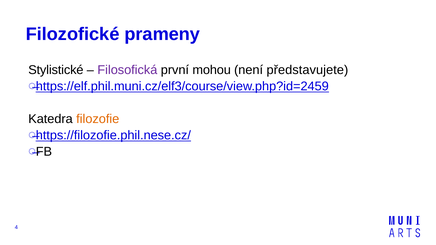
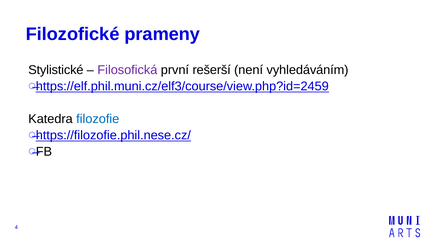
mohou: mohou -> rešerší (212, 70)
představujete: představujete -> vyhledáváním (308, 70)
filozofie colour: orange -> blue (98, 119)
